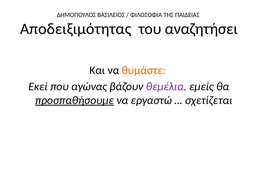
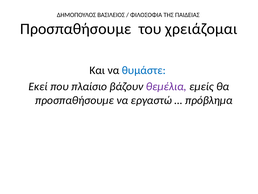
Αποδειξιμότητας: Αποδειξιμότητας -> Προσπαθήσουμε (76, 29)
αναζητήσει: αναζητήσει -> χρειάζομαι (201, 29)
θυμάστε colour: orange -> blue (144, 70)
αγώνας: αγώνας -> πλαίσιο (89, 86)
προσπαθήσουμε underline: present -> none (74, 100)
σχετίζεται: σχετίζεται -> πρόβλημα (209, 100)
